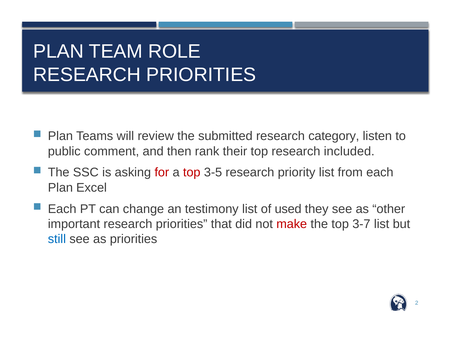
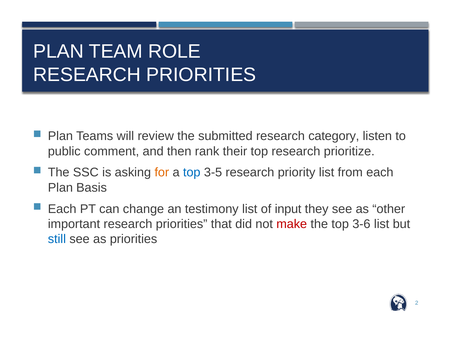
included: included -> prioritize (349, 151)
for colour: red -> orange (162, 173)
top colour: red -> blue (192, 173)
Excel: Excel -> Basis (92, 188)
used: used -> input (288, 209)
3-7: 3-7 -> 3-6 (361, 224)
